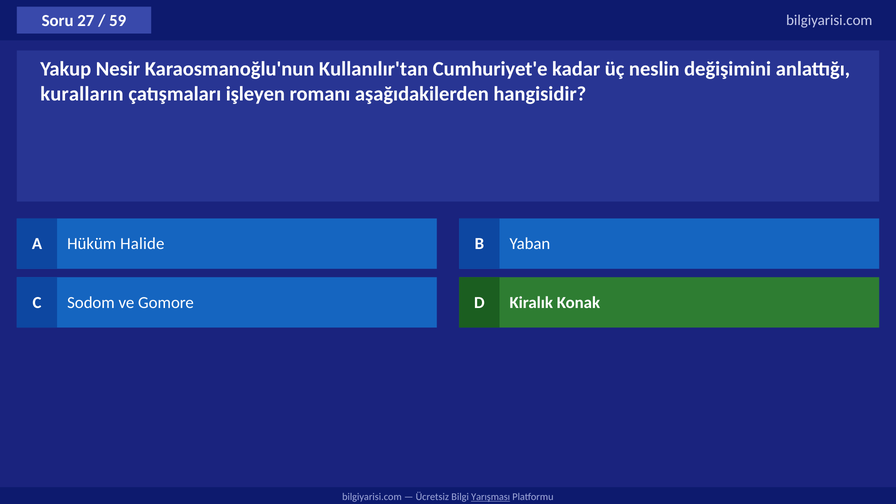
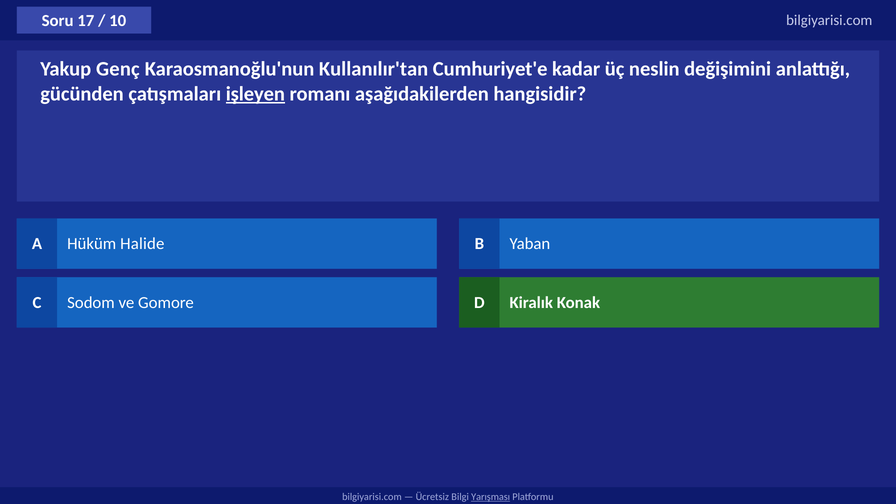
27: 27 -> 17 (86, 20)
59: 59 -> 10 (118, 20)
Nesir: Nesir -> Genç (118, 69)
kuralların: kuralların -> gücünden (82, 94)
işleyen underline: none -> present (255, 94)
